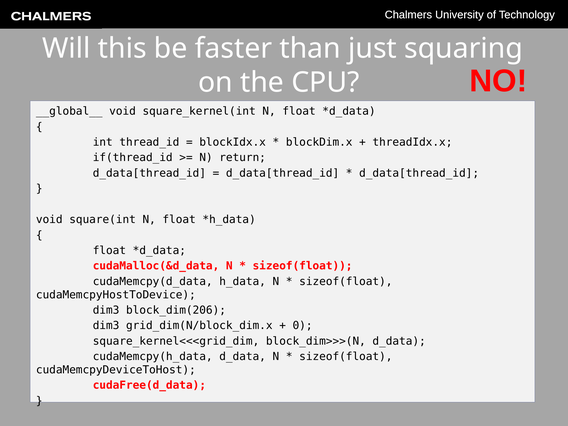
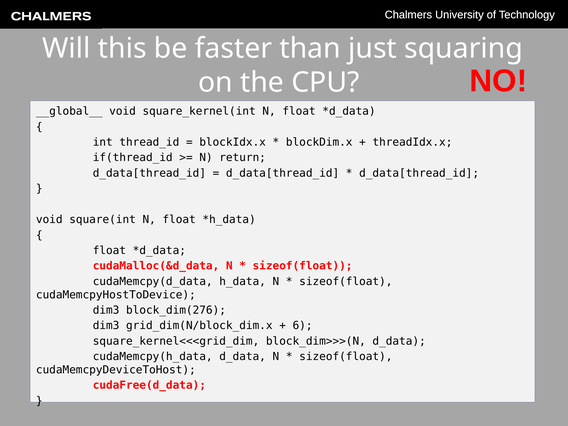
block_dim(206: block_dim(206 -> block_dim(276 (176, 310)
0: 0 -> 6 (303, 326)
